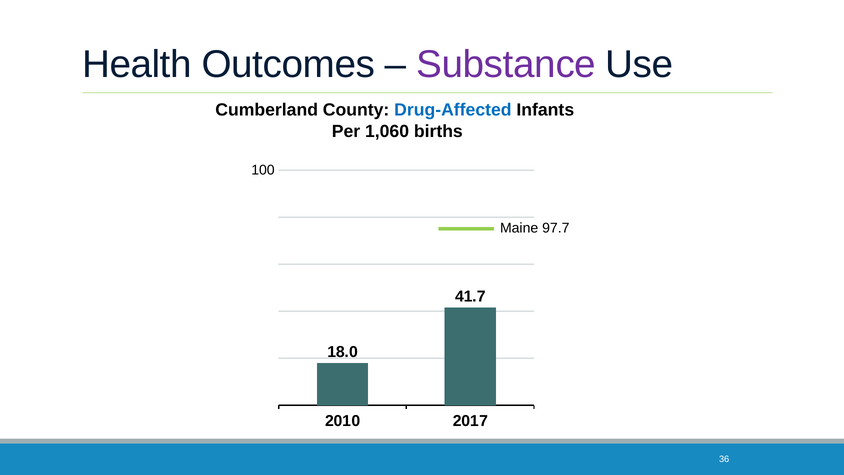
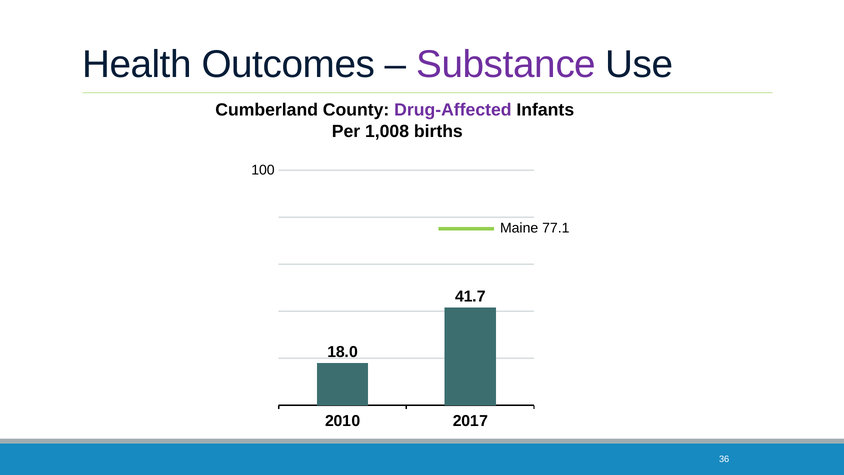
Drug-Affected colour: blue -> purple (453, 110)
1,060: 1,060 -> 1,008 (387, 131)
97.7: 97.7 -> 77.1 (556, 228)
